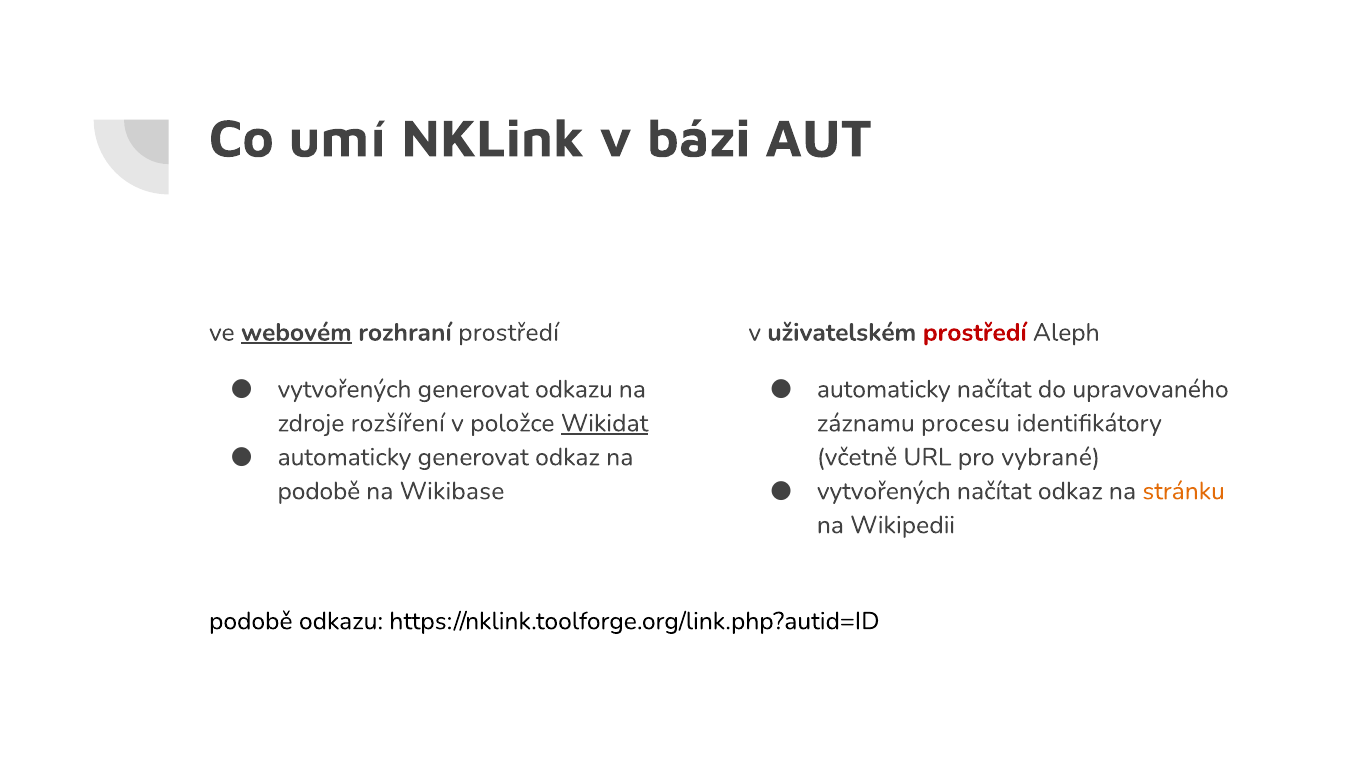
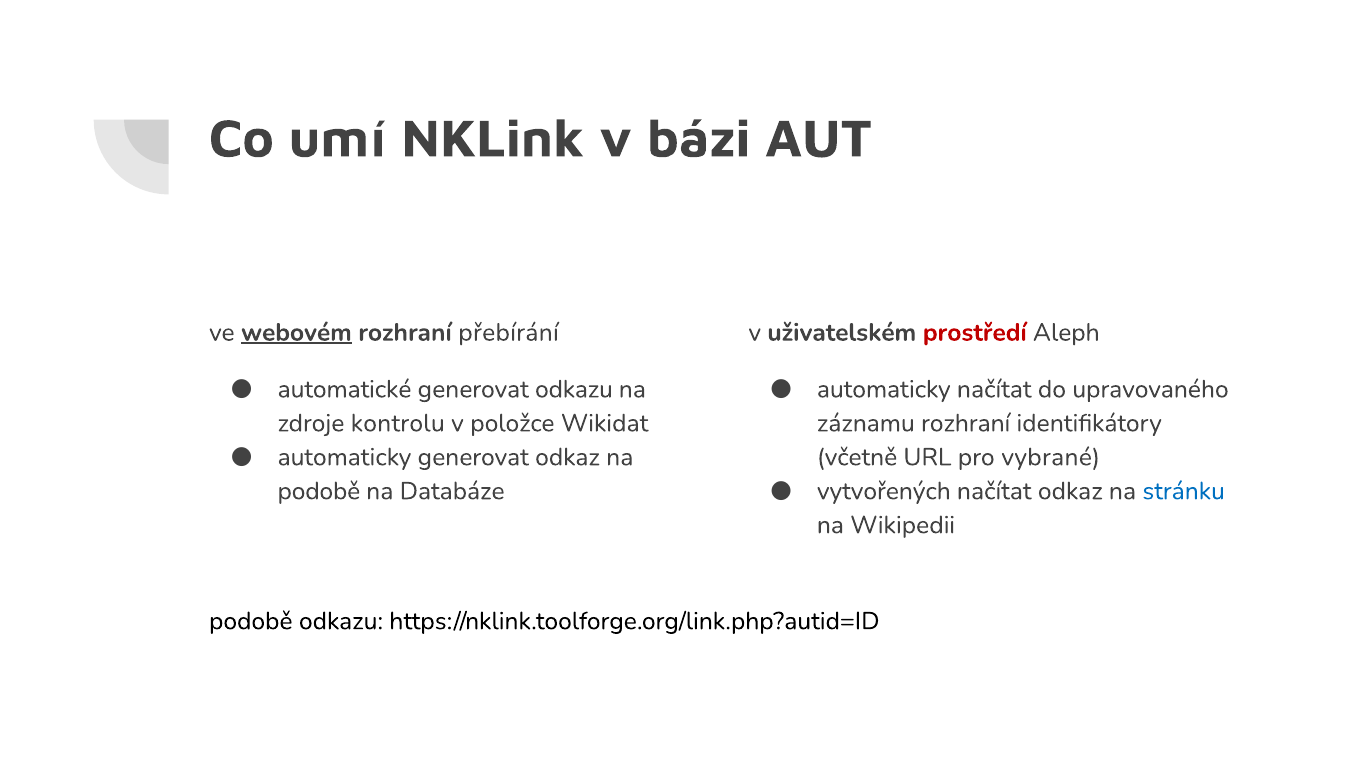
rozhraní prostředí: prostředí -> přebírání (509, 333)
vytvořených: vytvořených -> automatické (345, 390)
rozšíření: rozšíření -> kontrolu (398, 424)
Wikidat underline: present -> none (605, 424)
záznamu procesu: procesu -> rozhraní (966, 424)
stránku colour: orange -> blue (1184, 492)
Wikibase: Wikibase -> Databáze (452, 492)
